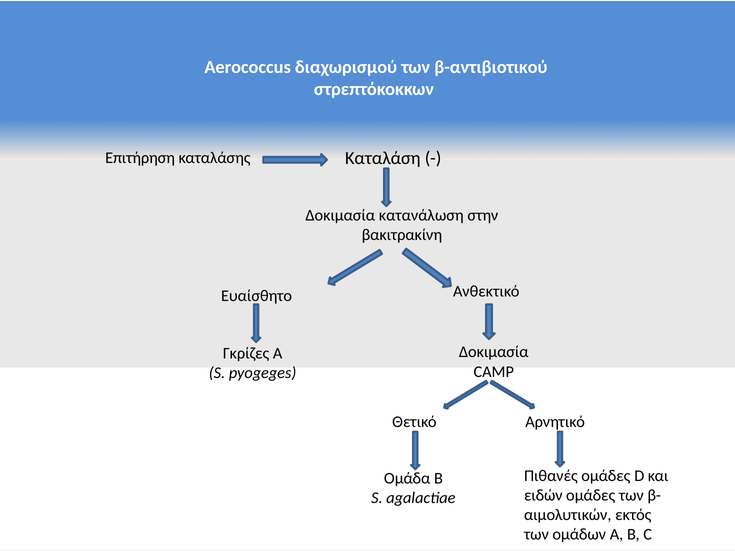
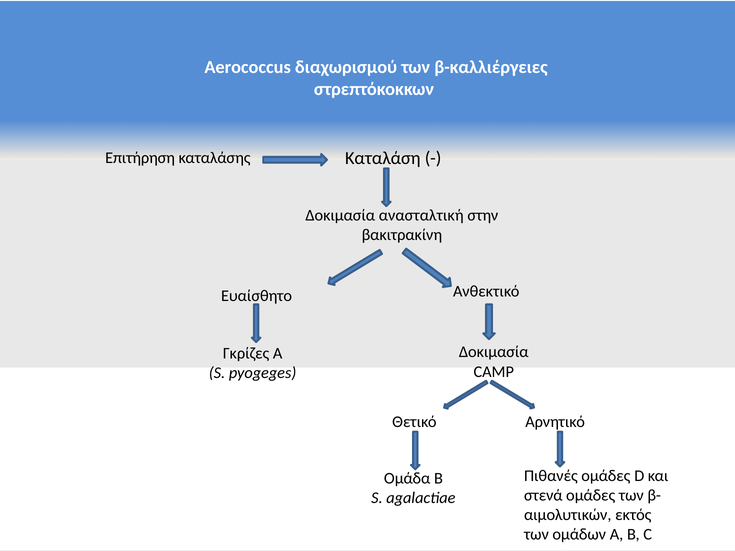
β-αντιβιοτικού: β-αντιβιοτικού -> β-καλλιέργειες (491, 67)
κατανάλωση: κατανάλωση -> ανασταλτική (421, 215)
ειδών: ειδών -> στενά (543, 496)
